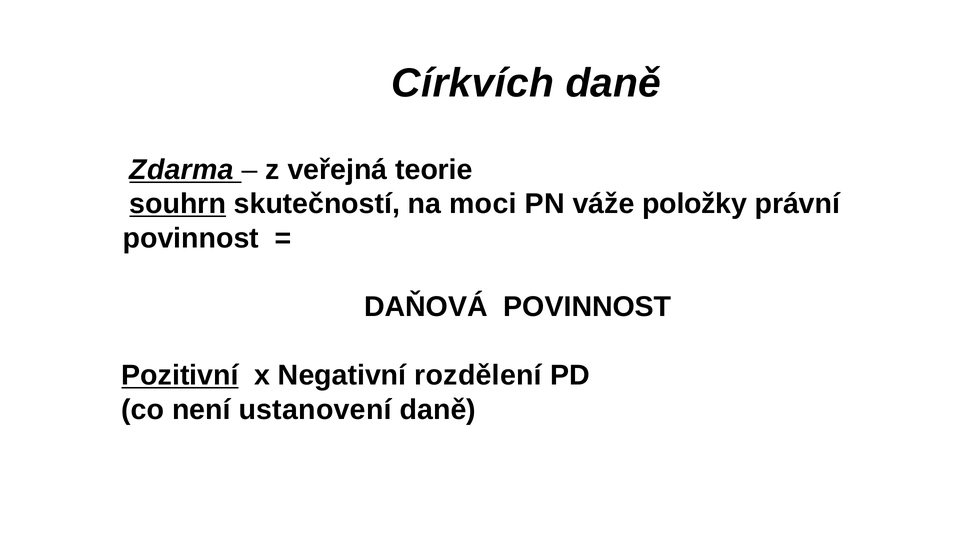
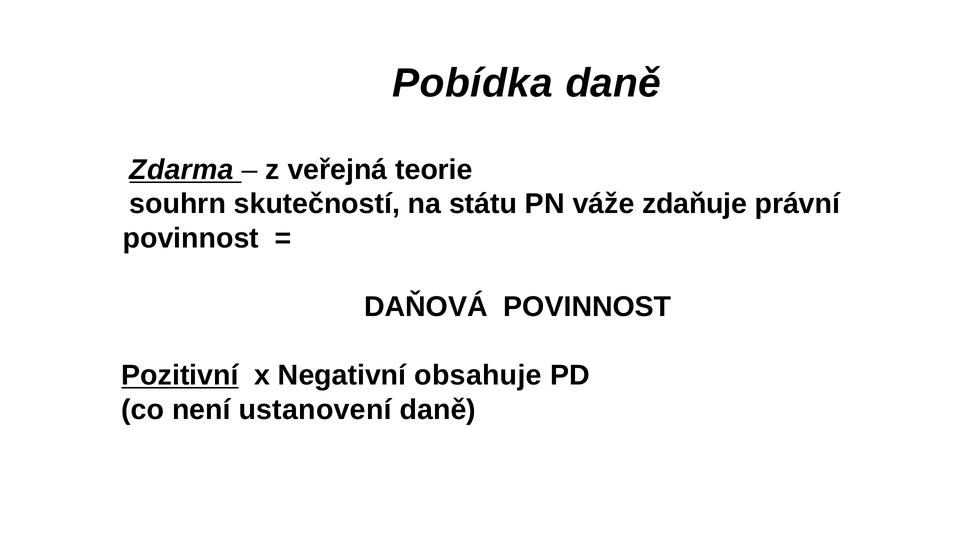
Církvích: Církvích -> Pobídka (473, 83)
souhrn underline: present -> none (178, 204)
moci: moci -> státu (483, 204)
položky: položky -> zdaňuje (695, 204)
rozdělení: rozdělení -> obsahuje (478, 375)
